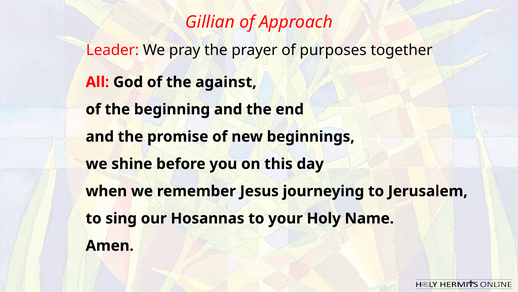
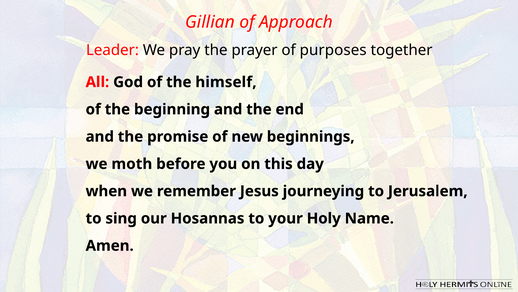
against: against -> himself (226, 82)
shine: shine -> moth (132, 164)
